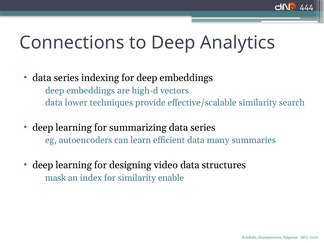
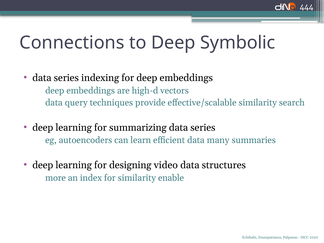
Analytics: Analytics -> Symbolic (238, 43)
lower: lower -> query (76, 103)
mask: mask -> more (56, 178)
